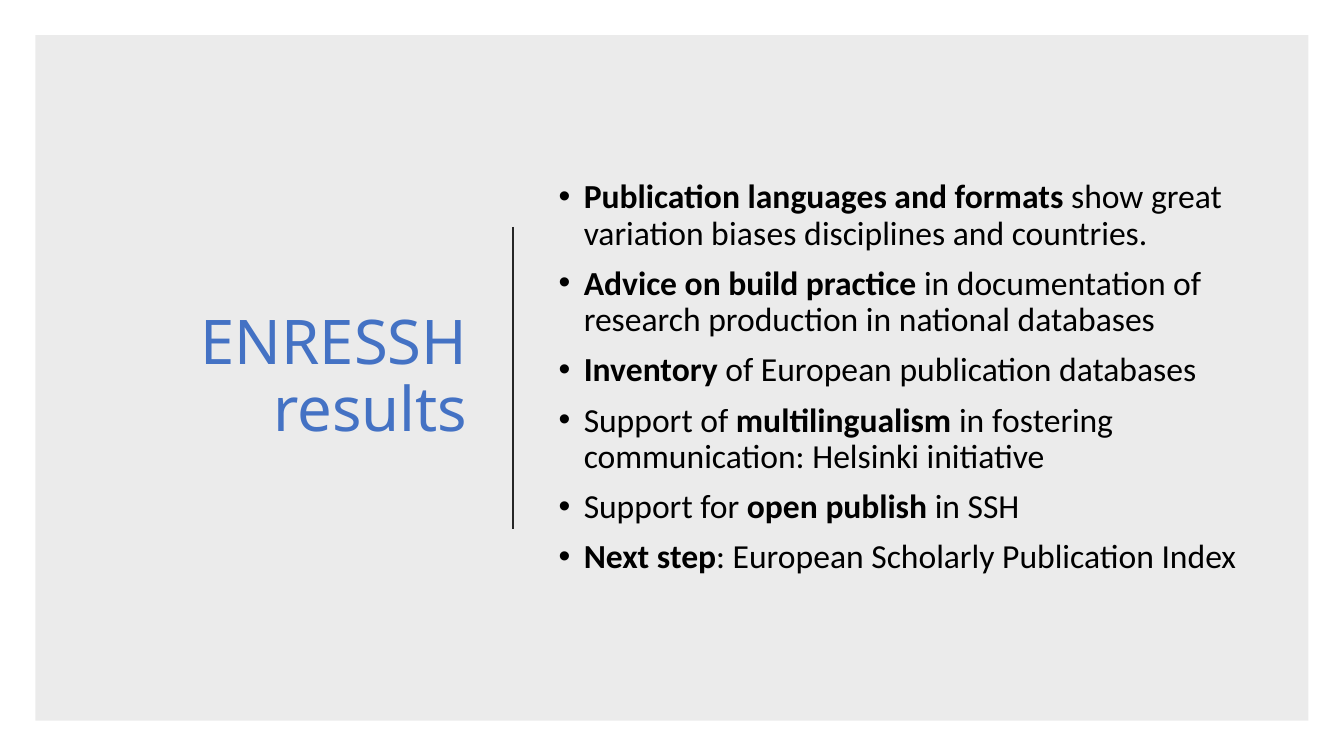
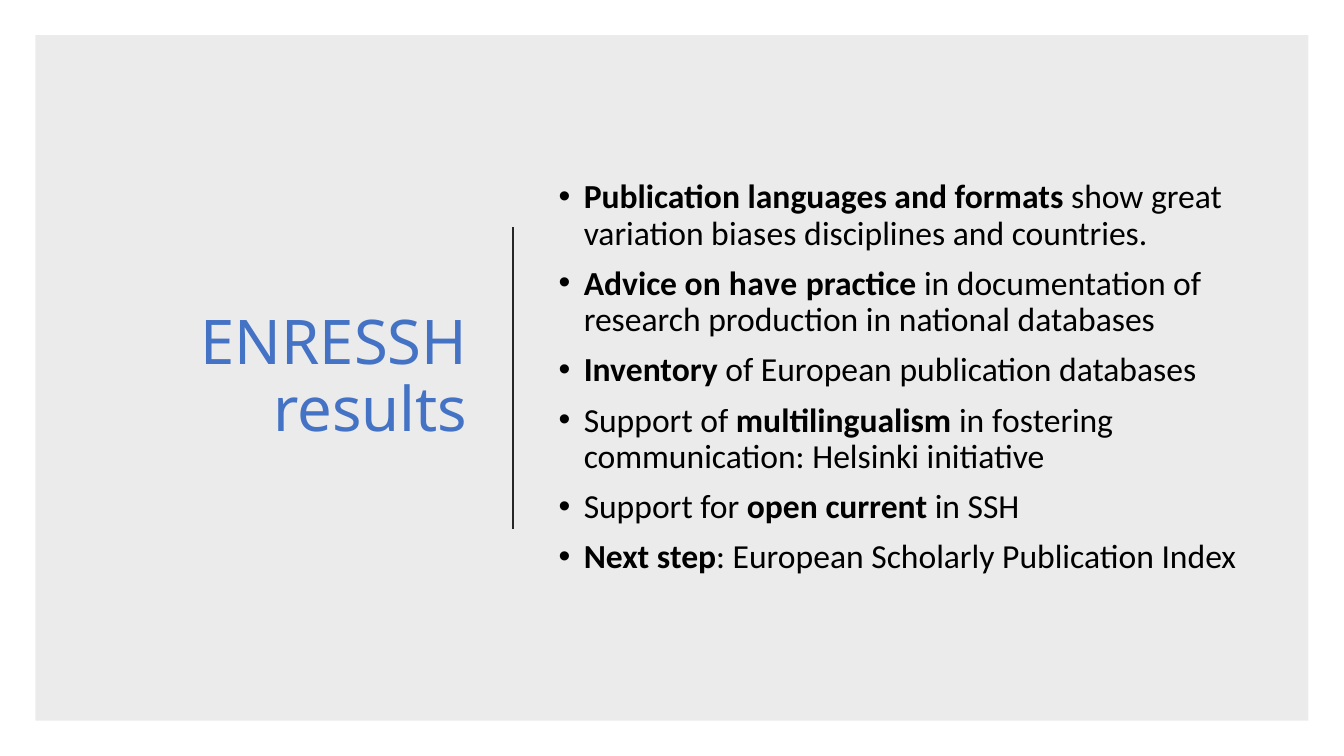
build: build -> have (763, 284)
publish: publish -> current (876, 508)
